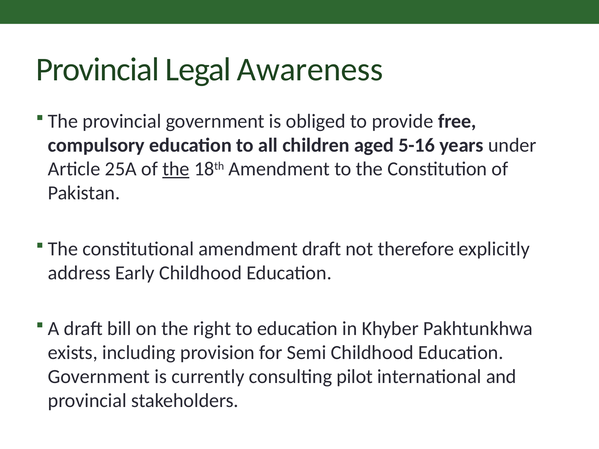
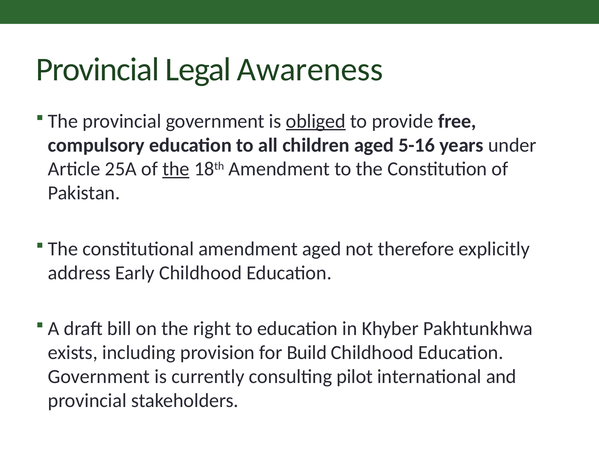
obliged underline: none -> present (316, 121)
amendment draft: draft -> aged (322, 249)
Semi: Semi -> Build (307, 353)
